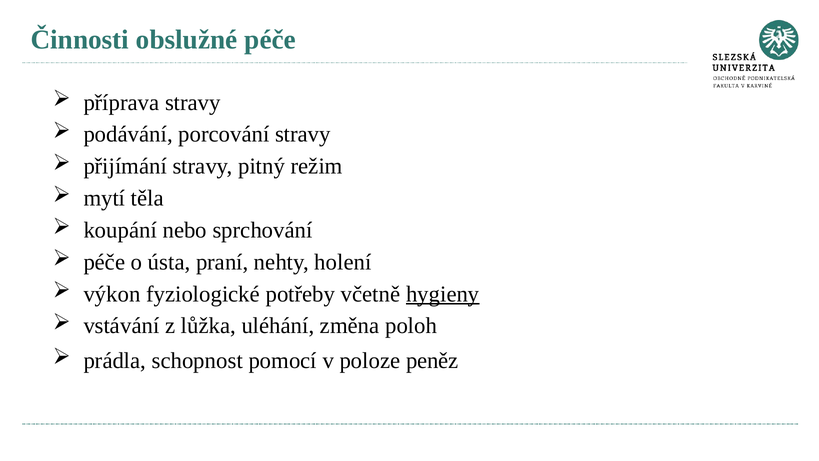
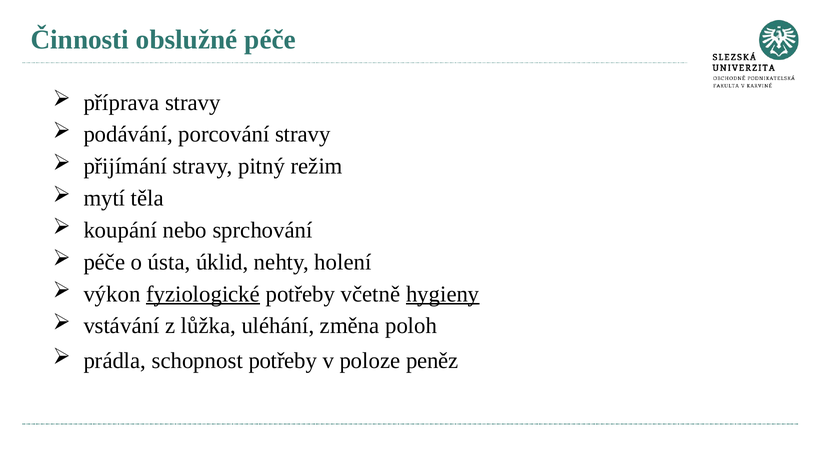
praní: praní -> úklid (222, 262)
fyziologické underline: none -> present (203, 294)
schopnost pomocí: pomocí -> potřeby (283, 360)
